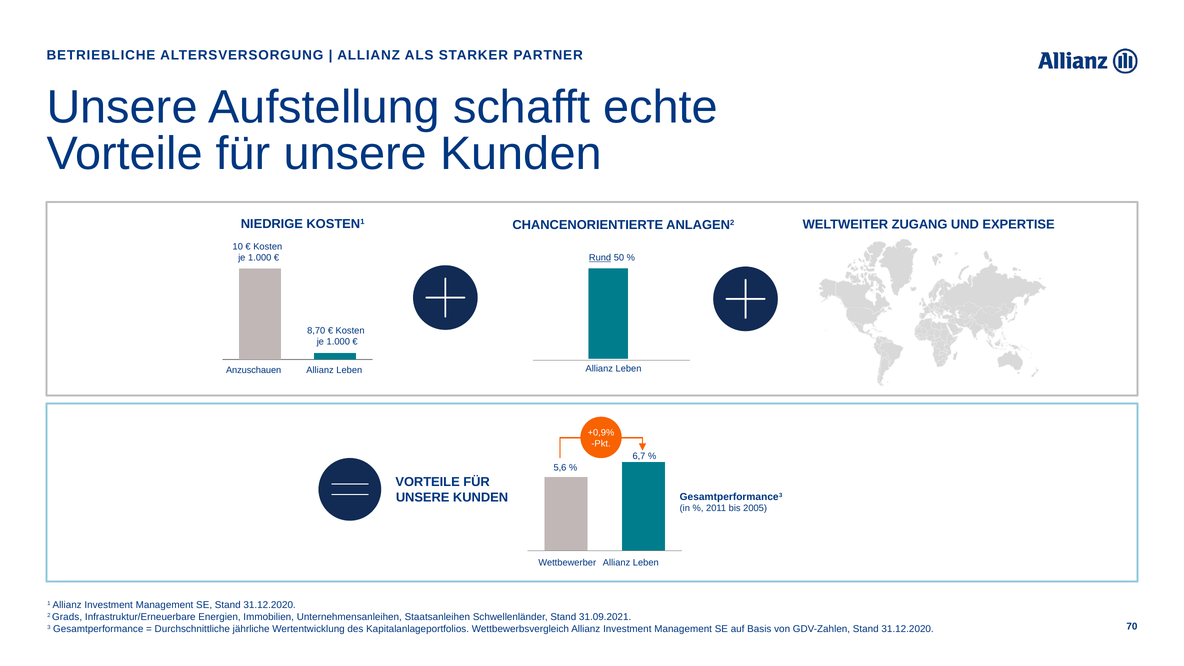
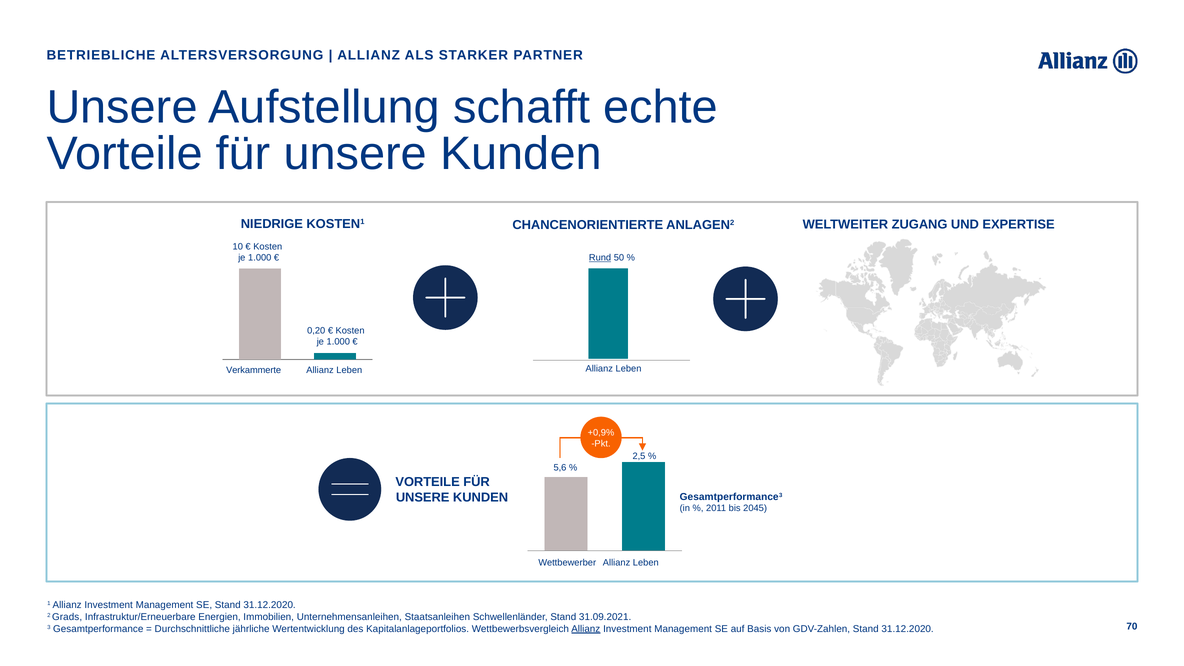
8,70: 8,70 -> 0,20 (316, 331)
Anzuschauen: Anzuschauen -> Verkammerte (254, 370)
6,7: 6,7 -> 2,5 (639, 456)
2005: 2005 -> 2045 (755, 508)
Allianz underline: none -> present (586, 629)
